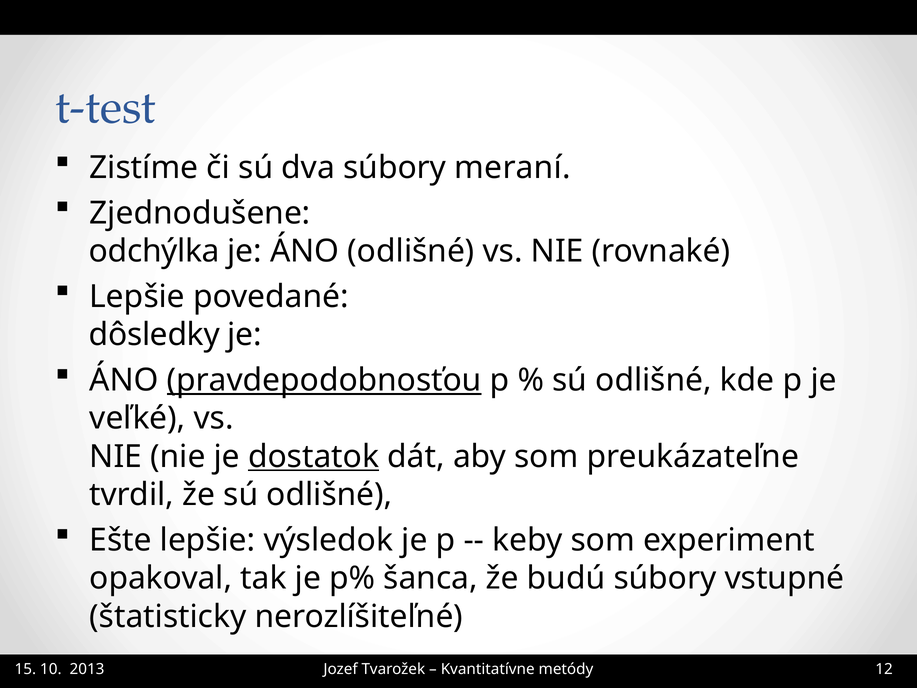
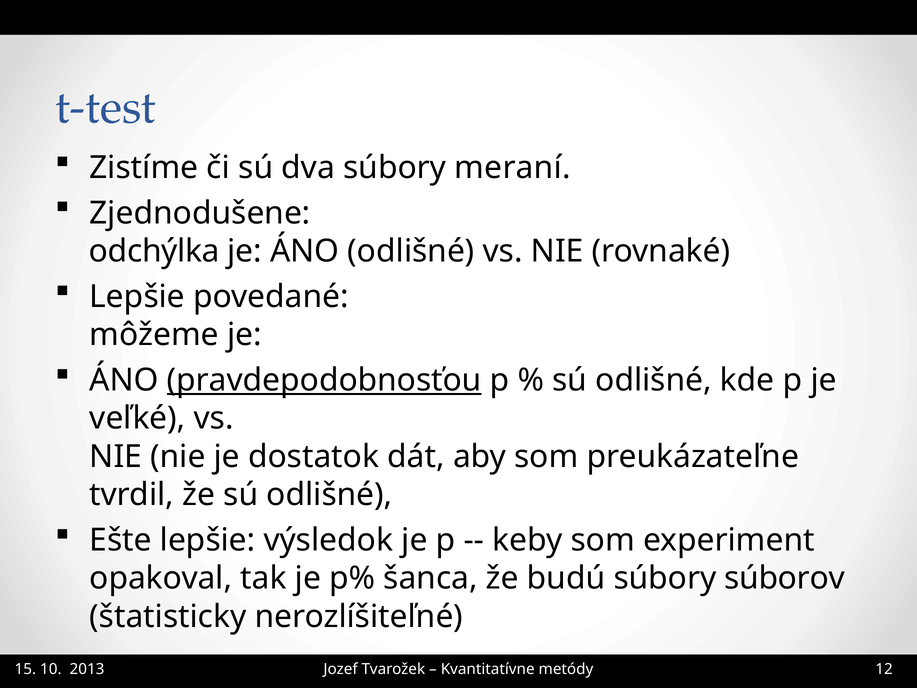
dôsledky: dôsledky -> môžeme (154, 335)
dostatok underline: present -> none (314, 456)
vstupné: vstupné -> súborov (785, 578)
